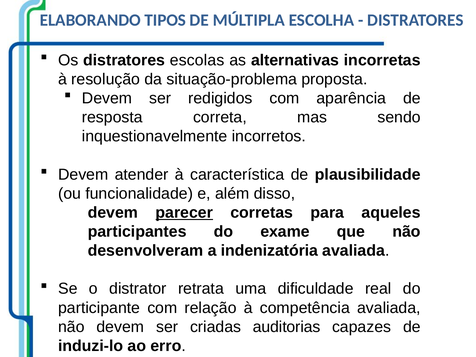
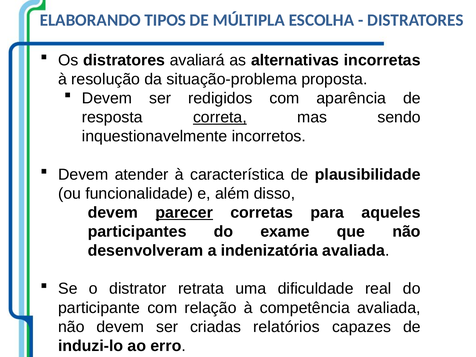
escolas: escolas -> avaliará (197, 60)
correta underline: none -> present (220, 117)
auditorias: auditorias -> relatórios (287, 327)
